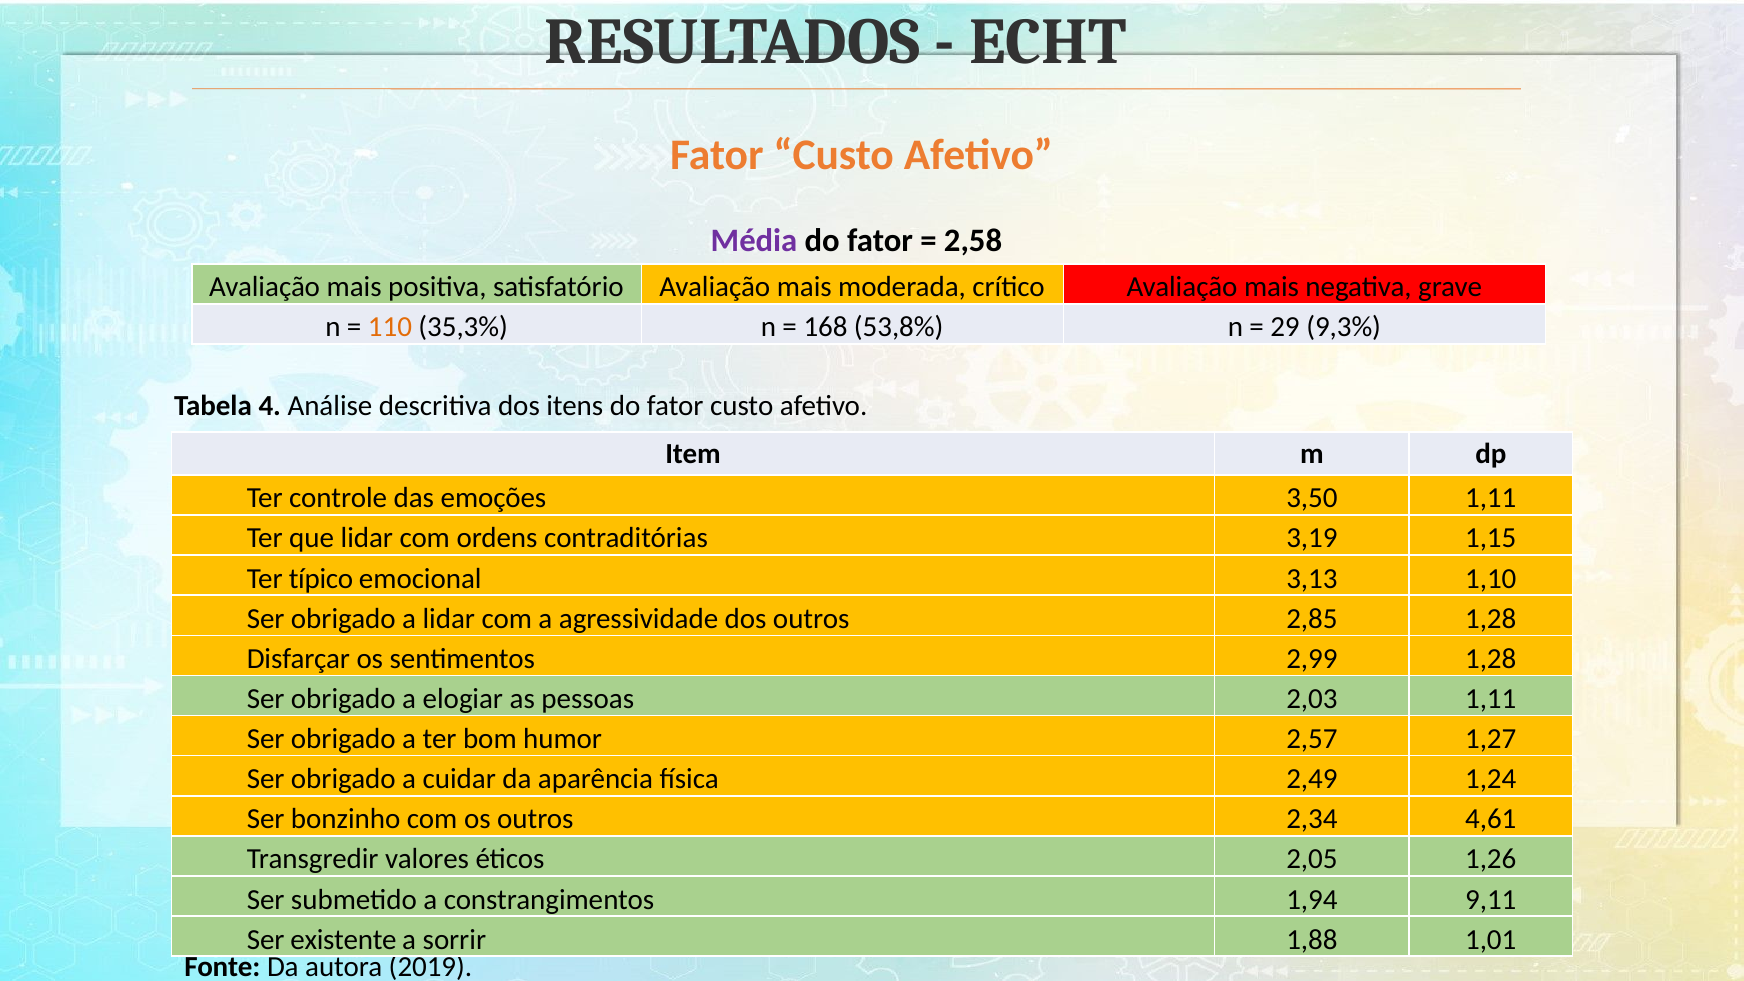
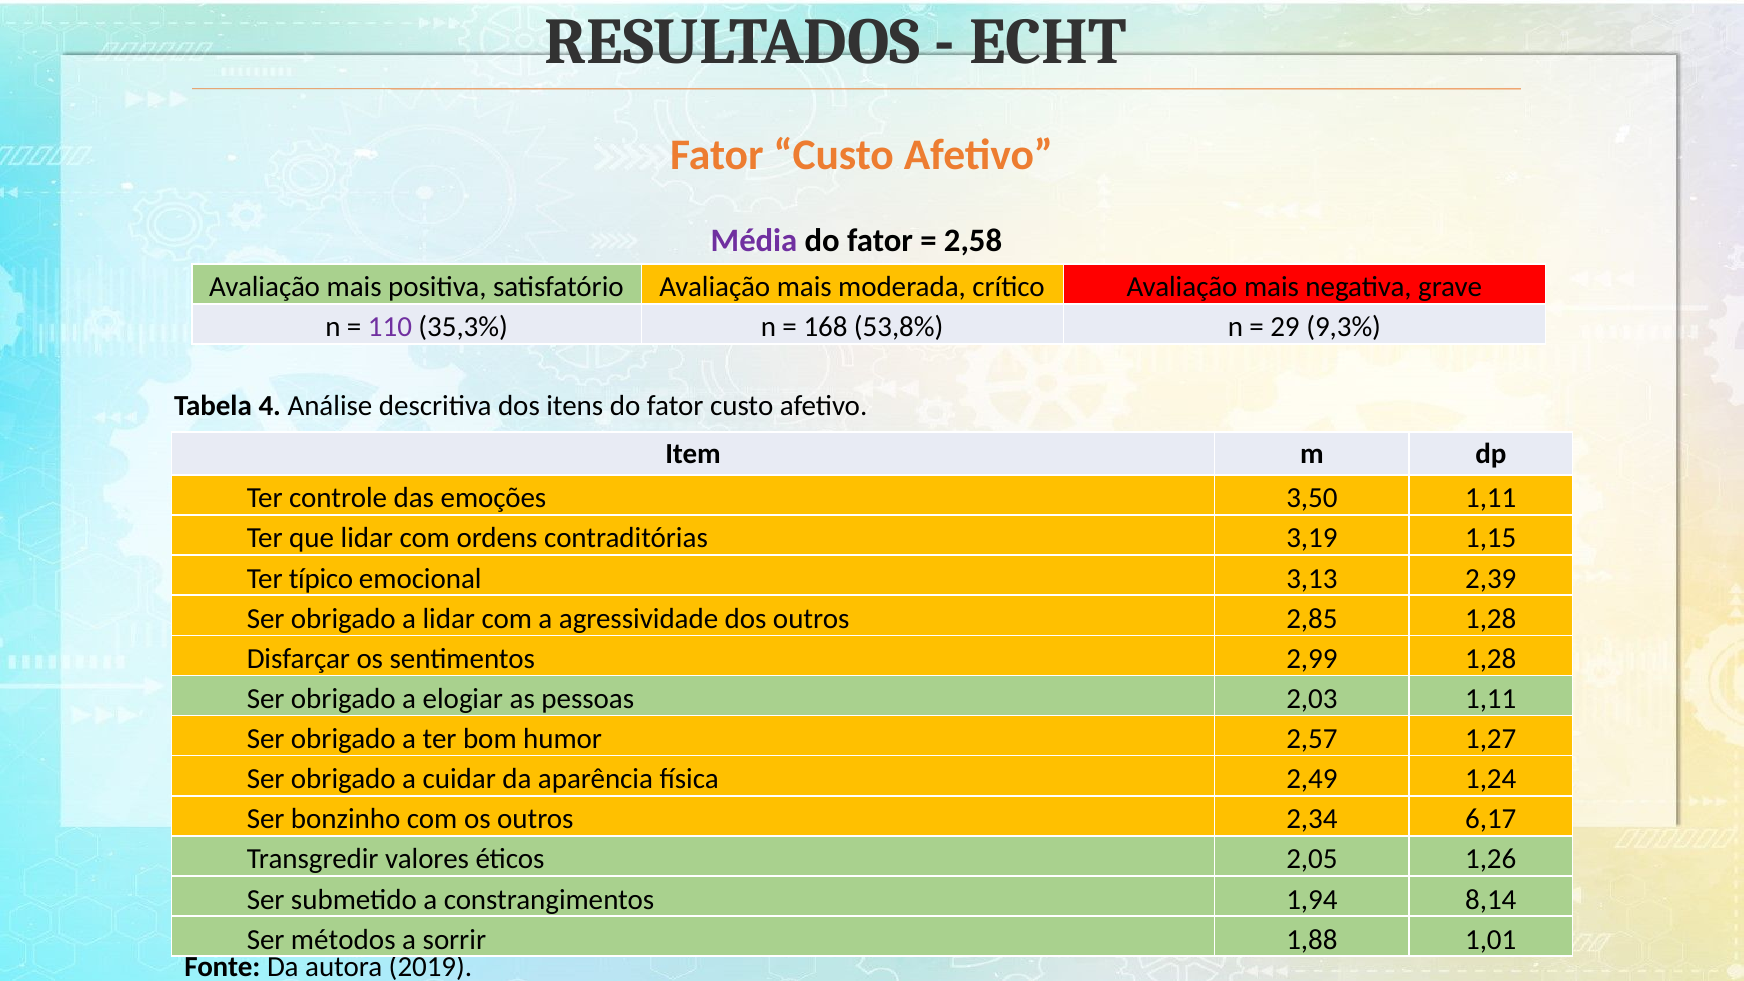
110 colour: orange -> purple (390, 327)
1,10: 1,10 -> 2,39 (1491, 578)
4,61: 4,61 -> 6,17 (1491, 819)
9,11: 9,11 -> 8,14 (1491, 899)
existente: existente -> métodos (343, 940)
